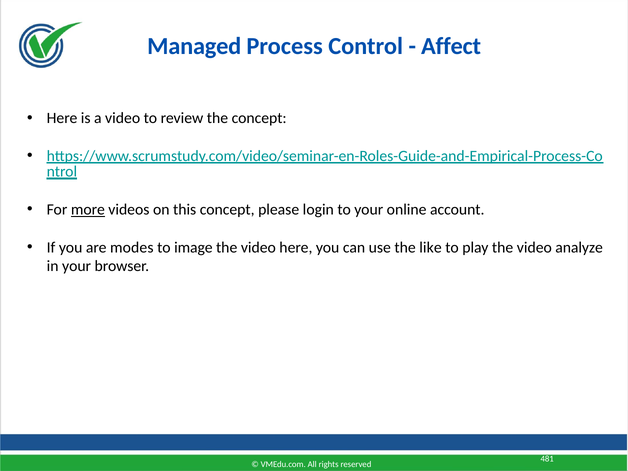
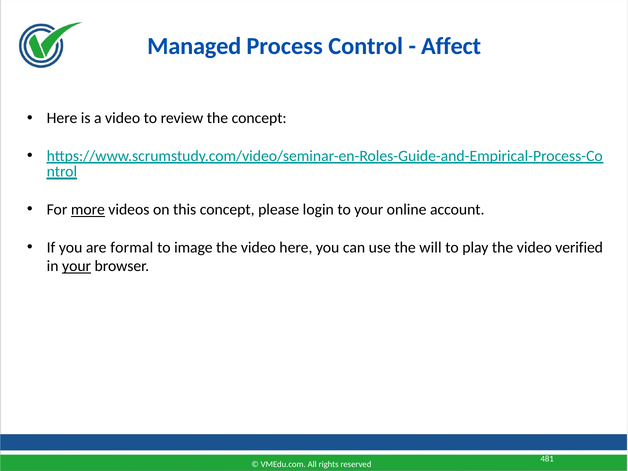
modes: modes -> formal (132, 247)
like: like -> will (430, 247)
analyze: analyze -> verified (579, 247)
your underline: none -> present (77, 266)
